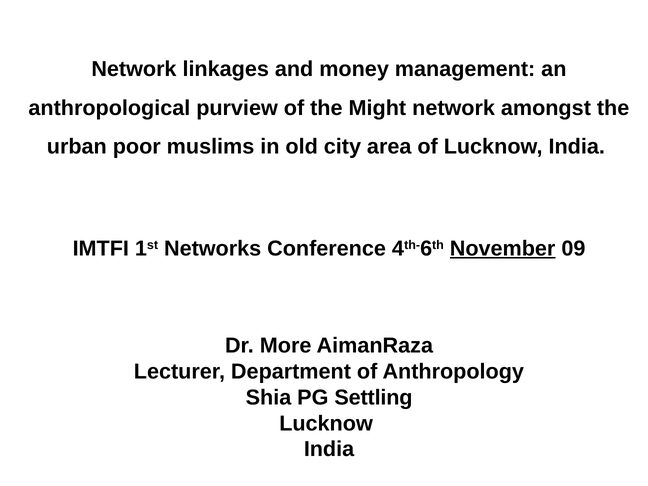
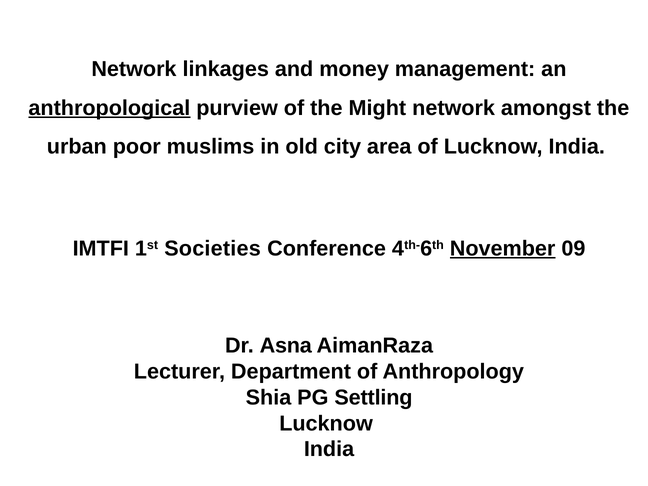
anthropological underline: none -> present (109, 108)
Networks: Networks -> Societies (213, 248)
More: More -> Asna (286, 346)
